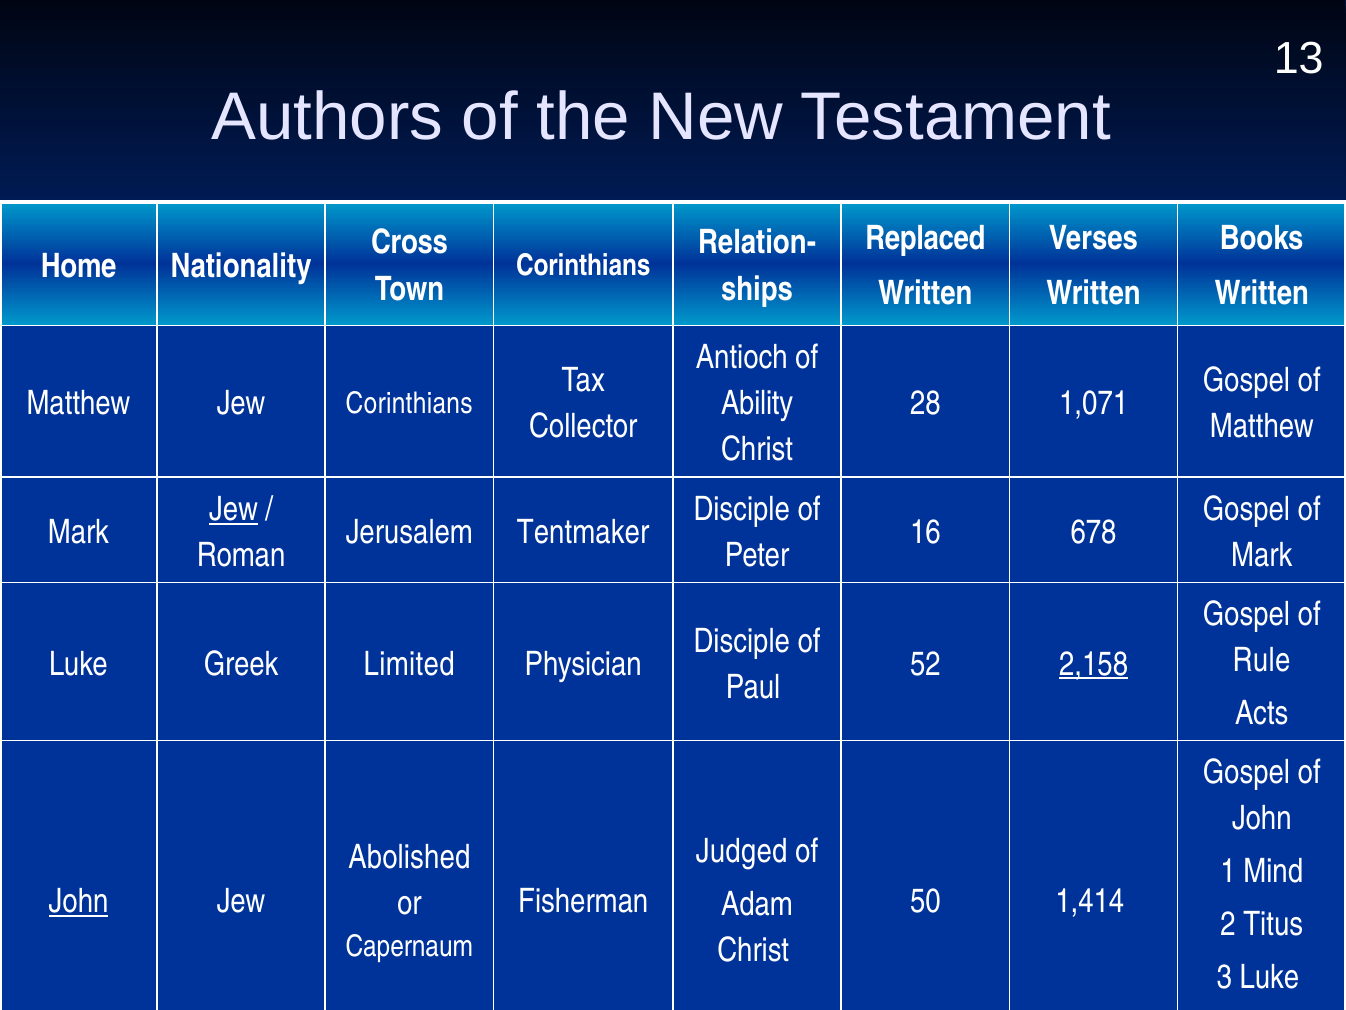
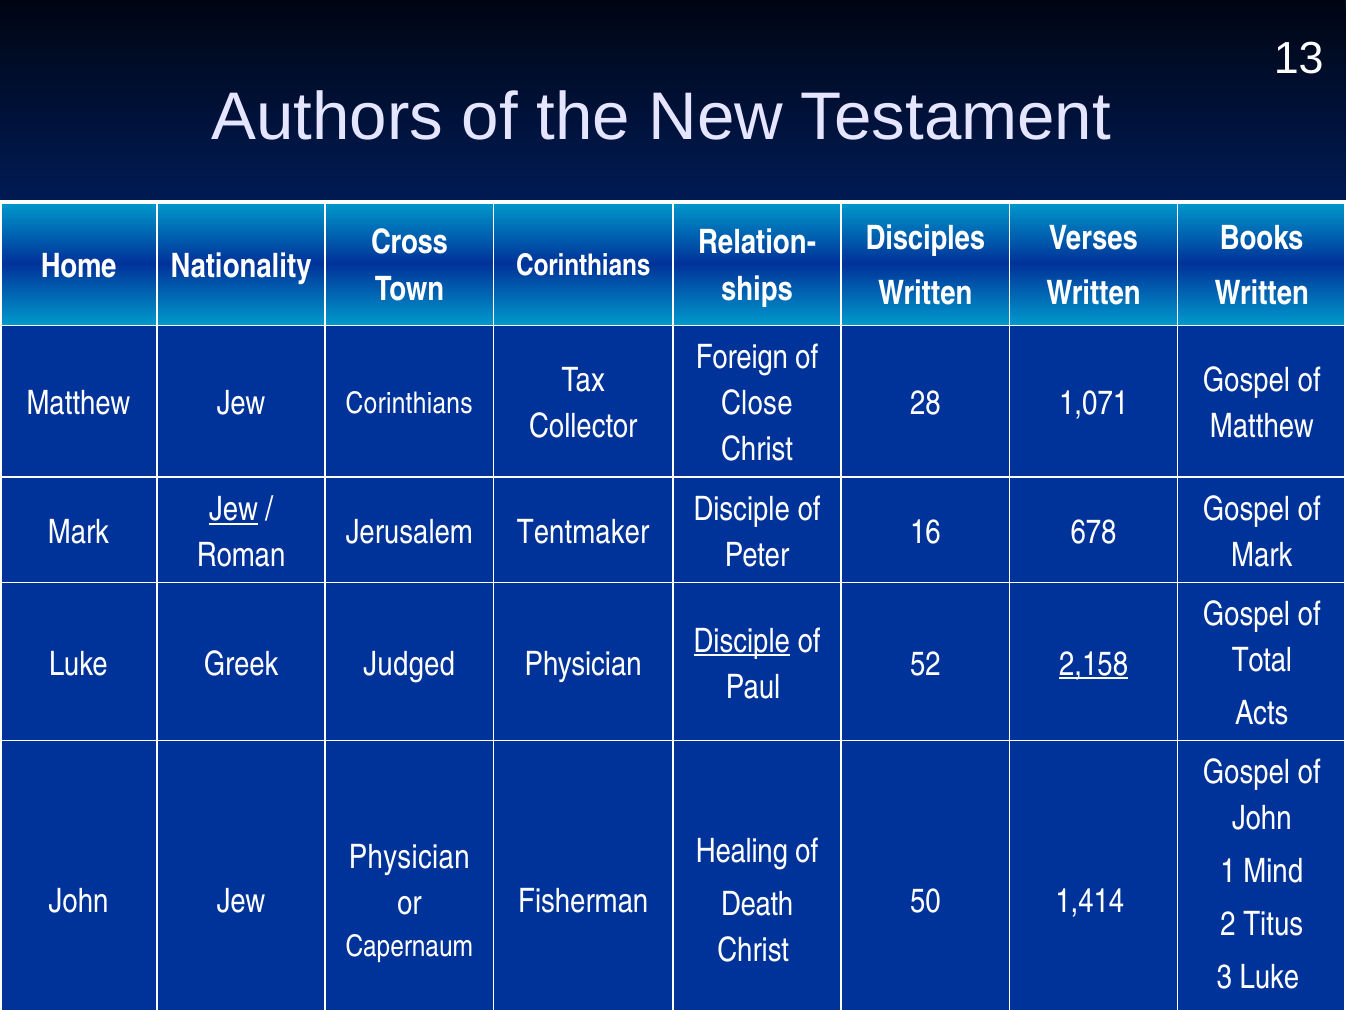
Replaced: Replaced -> Disciples (925, 239)
Antioch: Antioch -> Foreign (742, 357)
Ability: Ability -> Close (757, 403)
Disciple underline: none -> present (742, 641)
Rule: Rule -> Total (1262, 660)
Limited: Limited -> Judged (409, 664)
Judged: Judged -> Healing (742, 851)
Abolished: Abolished -> Physician (409, 857)
John underline: present -> none (79, 901)
Adam: Adam -> Death (757, 904)
